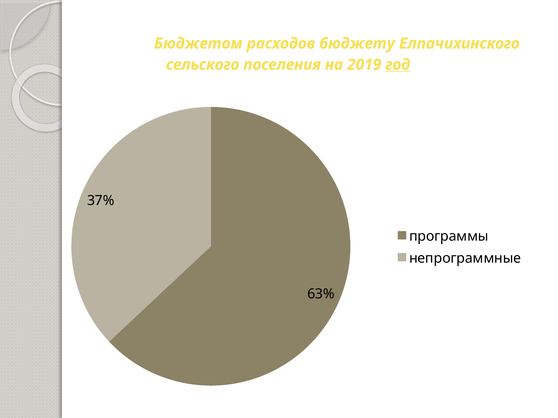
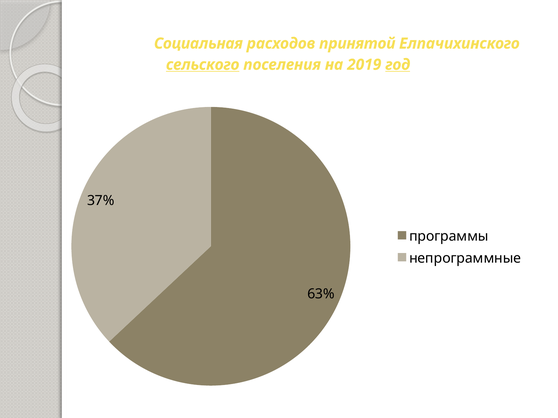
Бюджетом: Бюджетом -> Социальная (198, 44)
бюджету: бюджету -> принятой (357, 44)
сельского underline: none -> present (203, 65)
